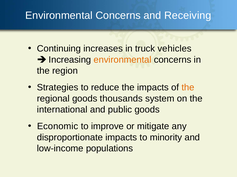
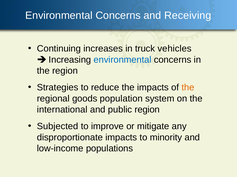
environmental colour: orange -> blue (123, 60)
thousands: thousands -> population (121, 99)
public goods: goods -> region (147, 110)
Economic: Economic -> Subjected (58, 127)
